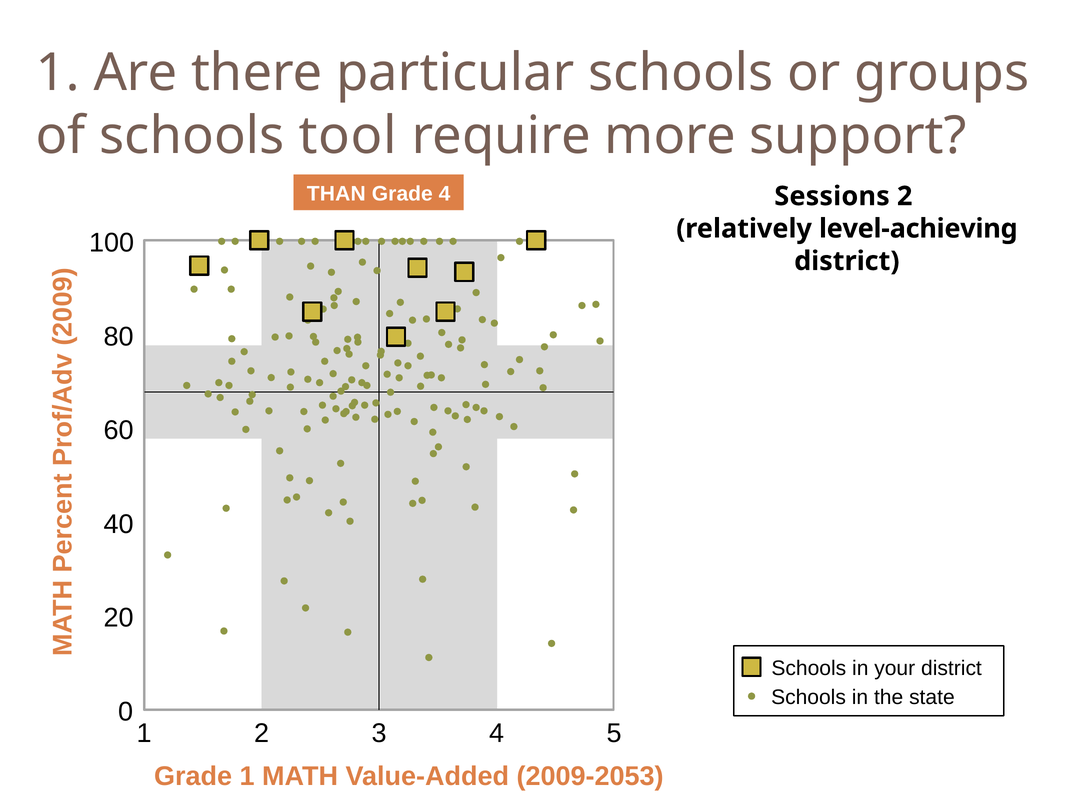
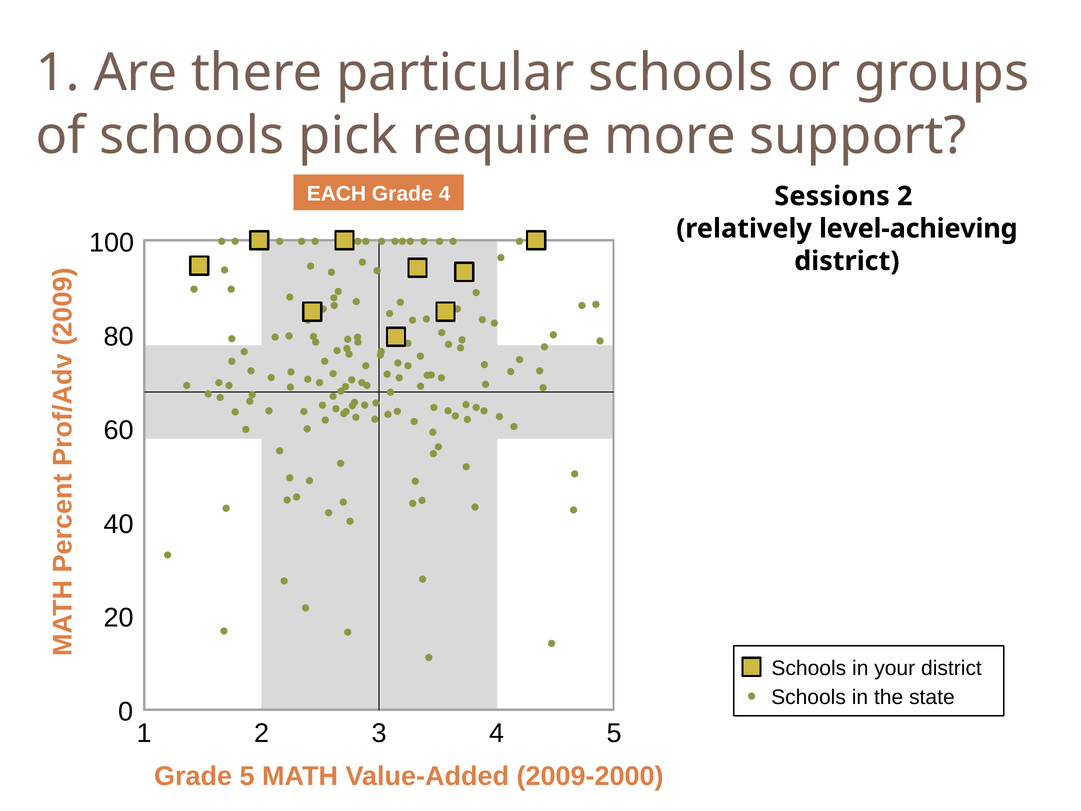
tool: tool -> pick (348, 136)
THAN: THAN -> EACH (336, 194)
Grade 1: 1 -> 5 (247, 776)
2009-2053: 2009-2053 -> 2009-2000 (590, 776)
